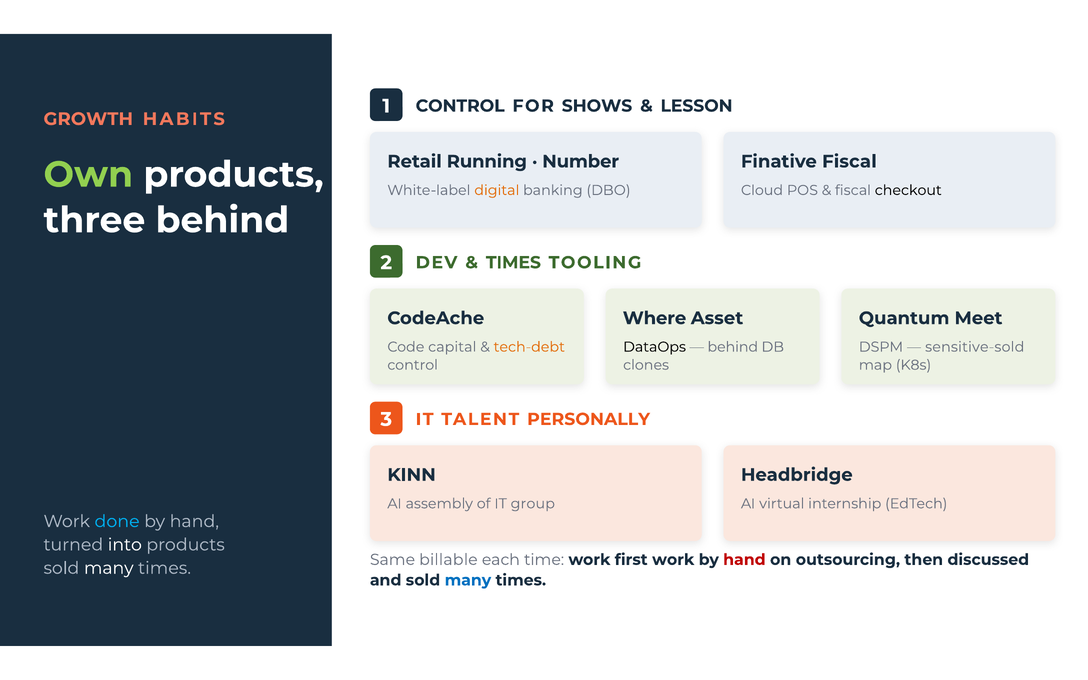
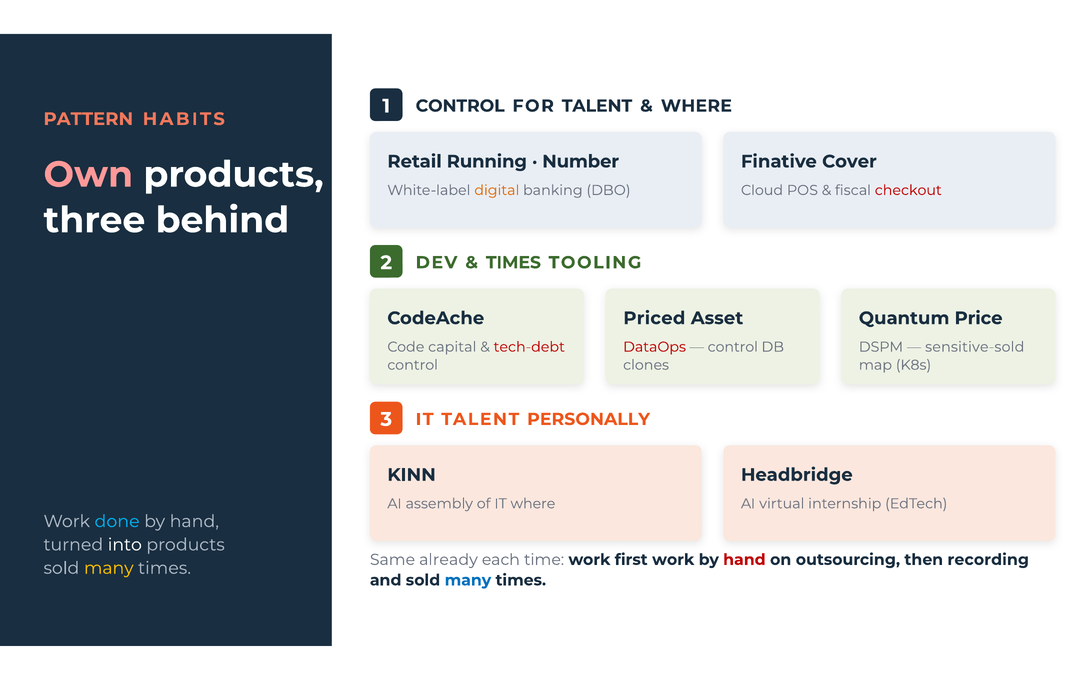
FOR SHOWS: SHOWS -> TALENT (597, 106)
LESSON: LESSON -> WHERE (696, 106)
GROWTH: GROWTH -> PATTERN (88, 119)
Finative Fiscal: Fiscal -> Cover (849, 162)
Own colour: light green -> pink (88, 175)
checkout colour: black -> red (908, 190)
Where: Where -> Priced (654, 318)
Meet: Meet -> Price (979, 318)
tech-debt colour: orange -> red (529, 347)
DataOps colour: black -> red (655, 347)
behind: behind -> control (733, 347)
IT group: group -> where (533, 504)
billable: billable -> already (448, 560)
discussed: discussed -> recording (988, 560)
many colour: white -> yellow (109, 568)
